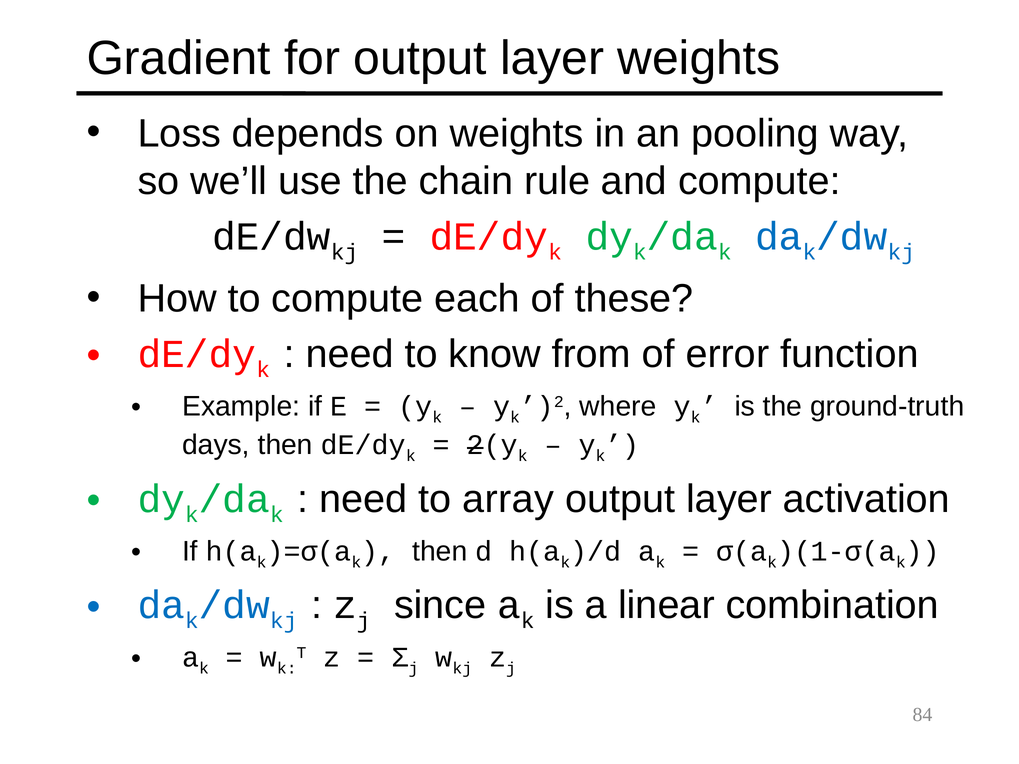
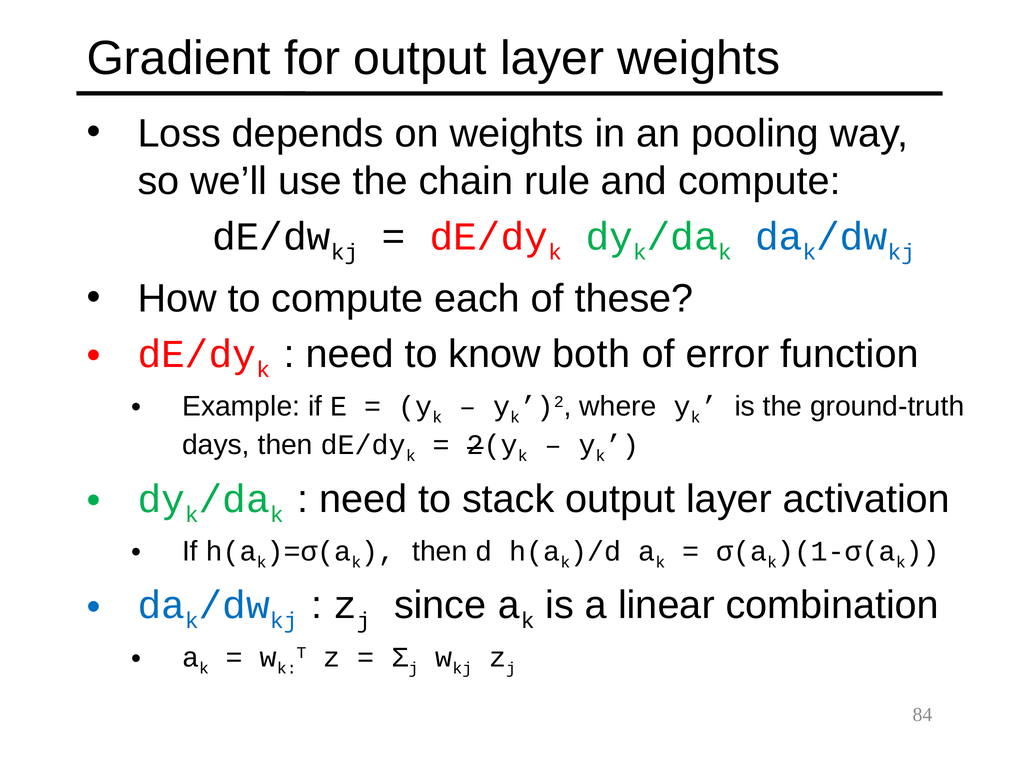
from: from -> both (591, 354)
array: array -> stack (508, 499)
